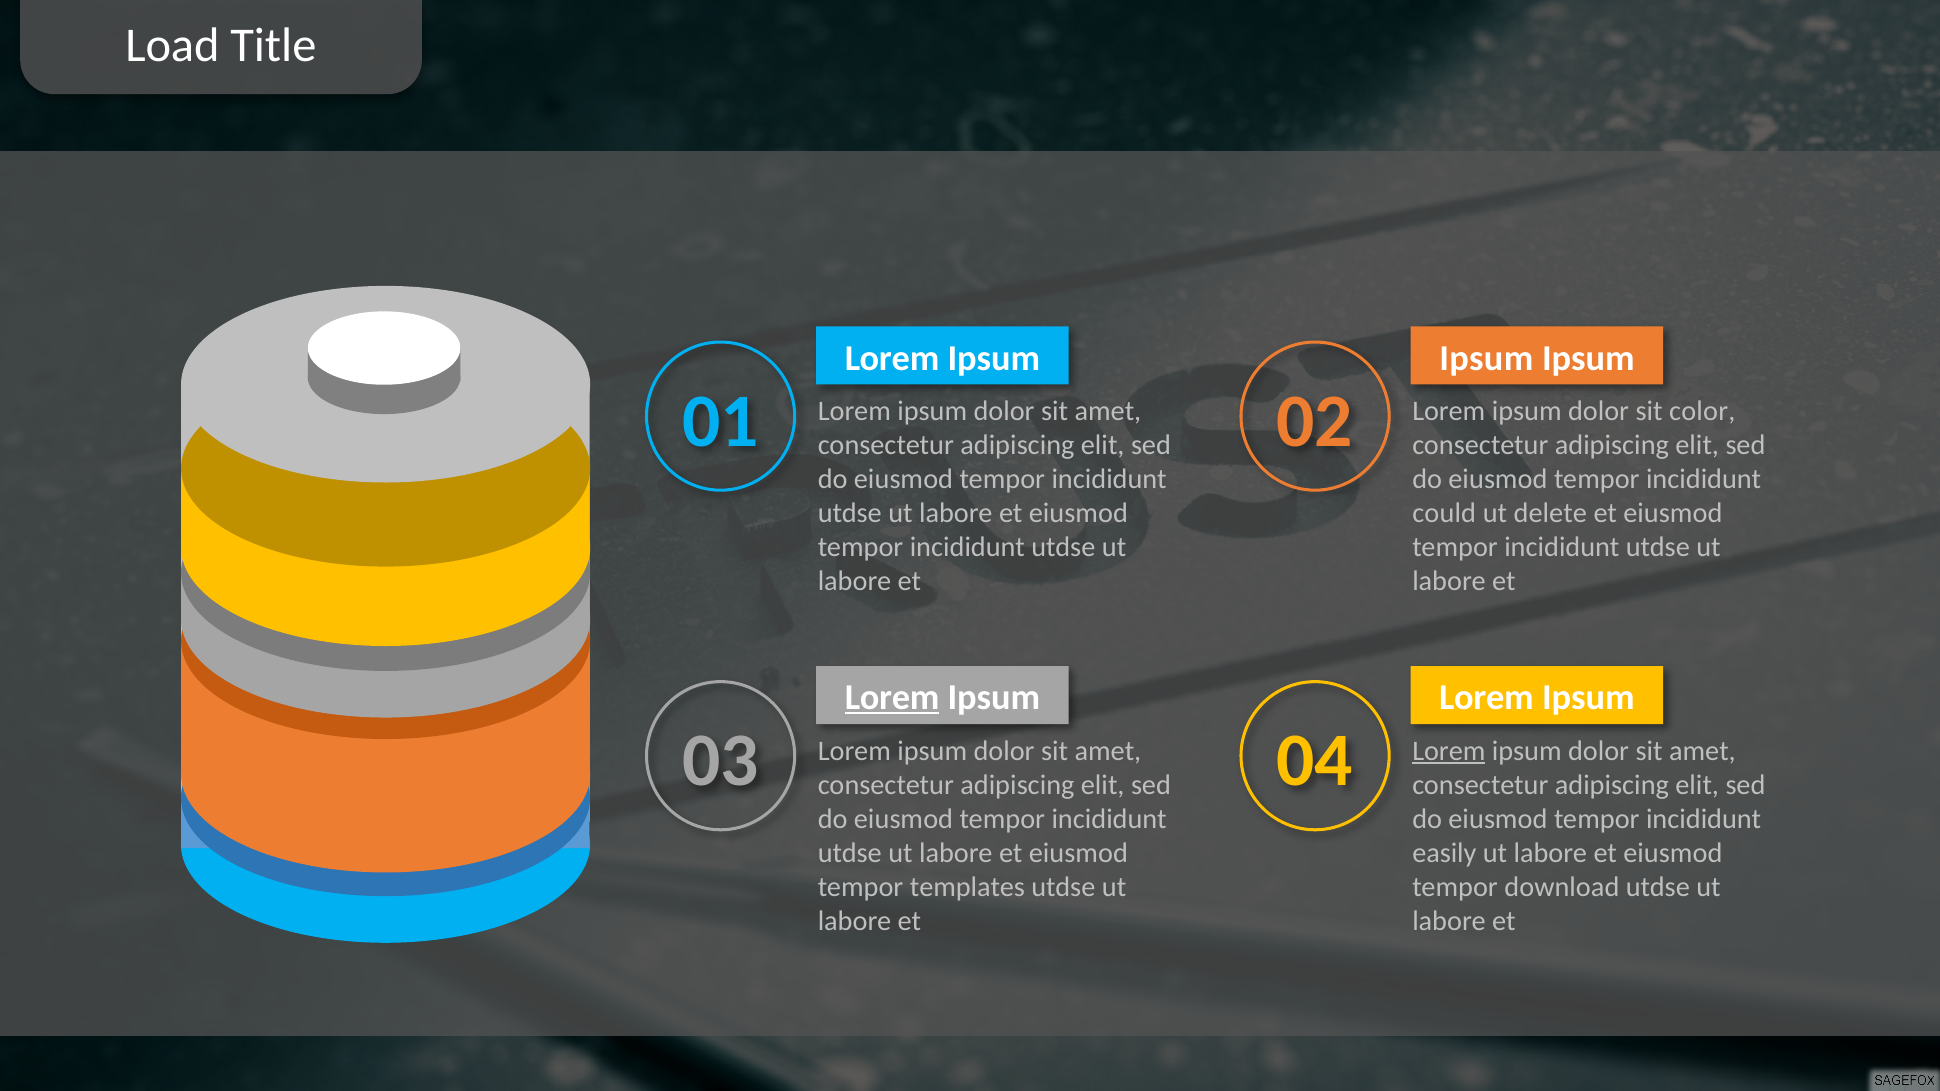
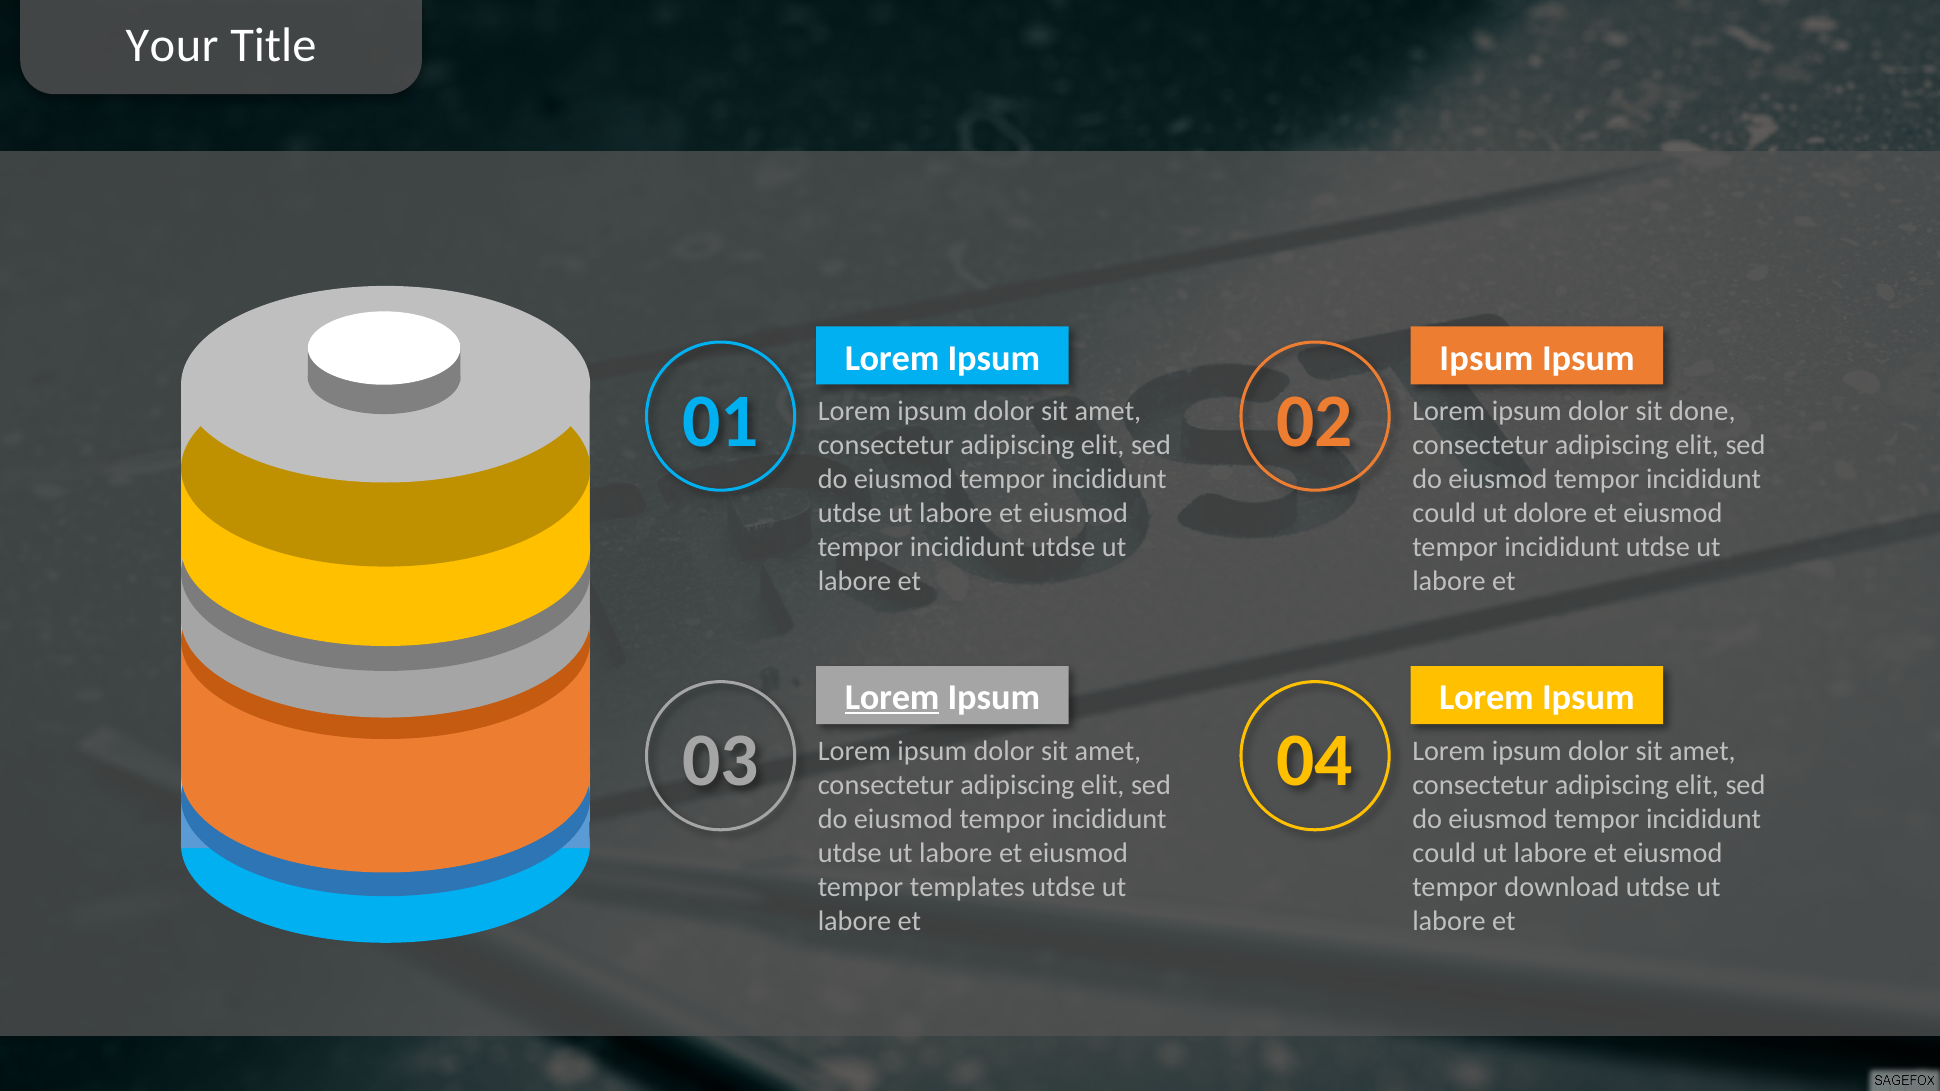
Load: Load -> Your (172, 46)
color: color -> done (1702, 412)
delete: delete -> dolore (1550, 514)
Lorem underline: present -> none (1449, 751)
easily: easily -> could (1444, 853)
